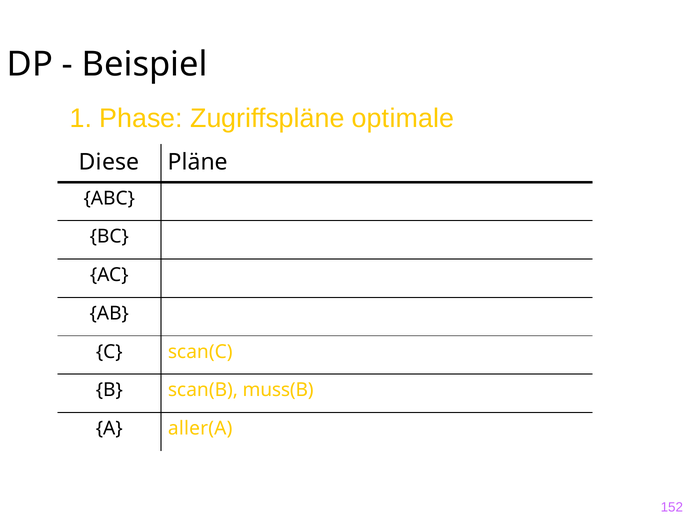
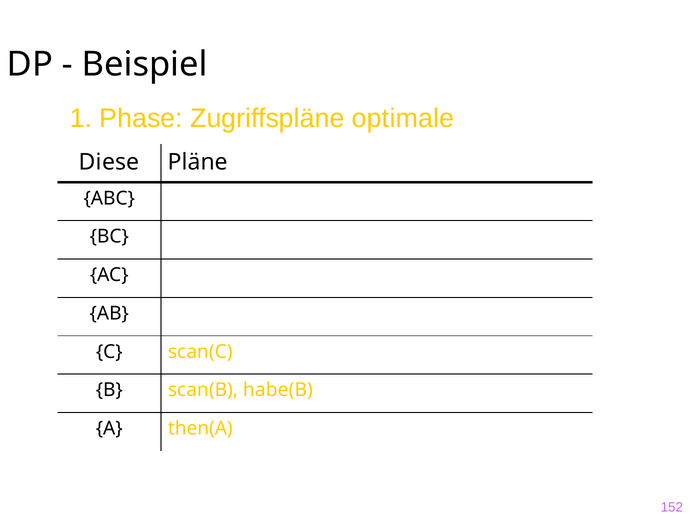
muss(B: muss(B -> habe(B (278, 390)
aller(A: aller(A -> then(A (200, 428)
